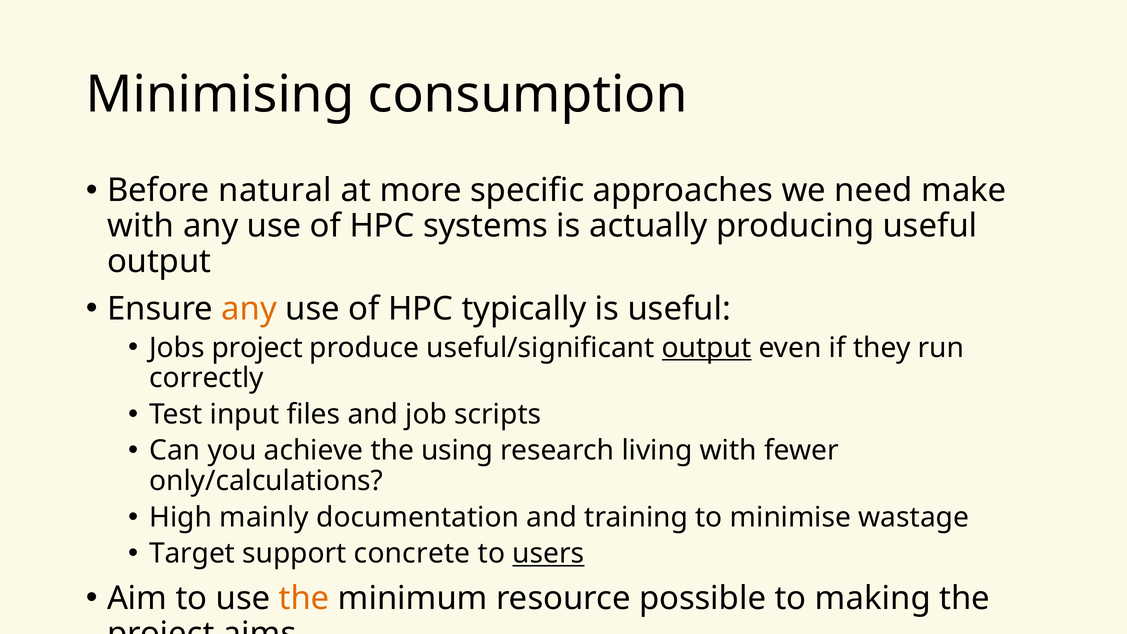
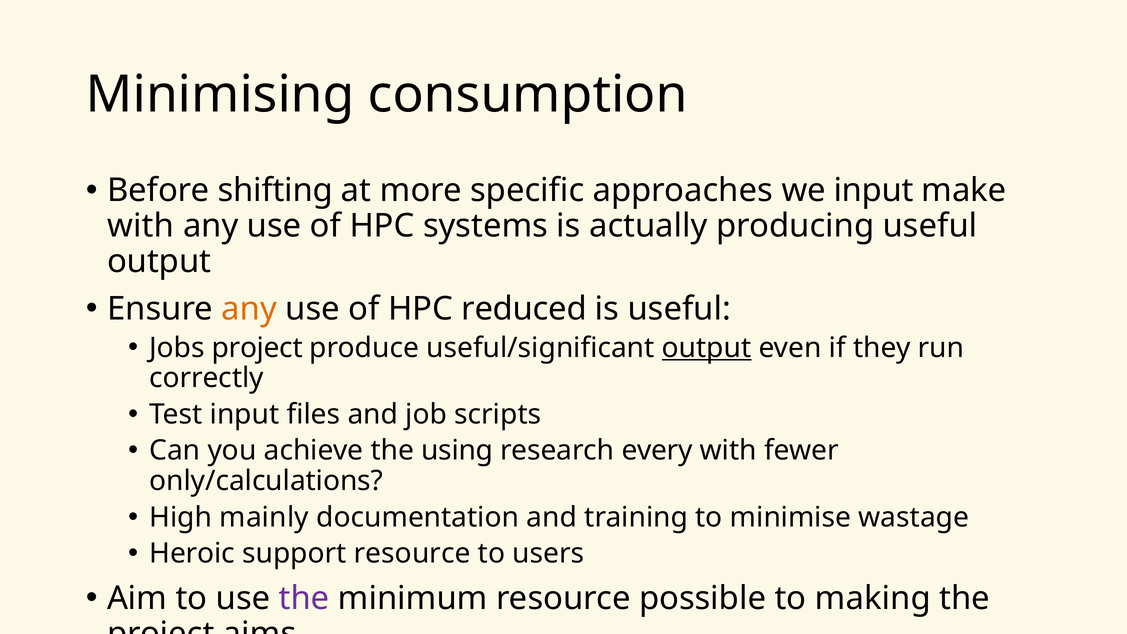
natural: natural -> shifting (275, 191)
we need: need -> input (874, 191)
typically: typically -> reduced (524, 309)
living: living -> every (657, 451)
Target: Target -> Heroic (192, 554)
support concrete: concrete -> resource (412, 554)
users underline: present -> none (548, 554)
the colour: orange -> purple (304, 598)
